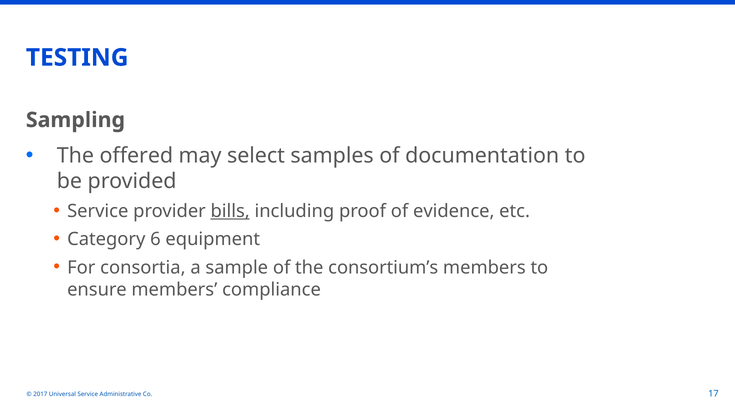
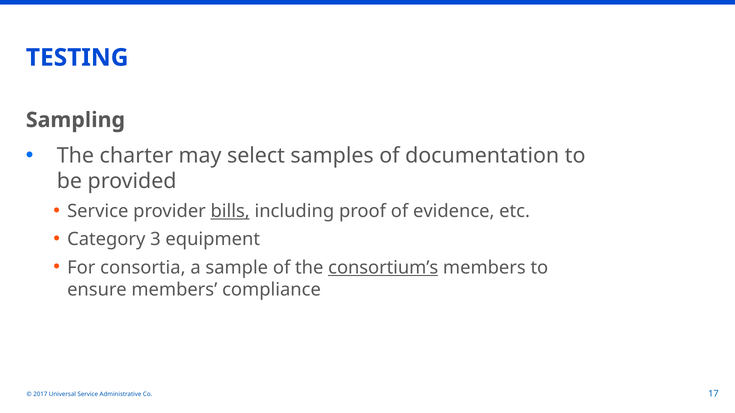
offered: offered -> charter (136, 156)
6: 6 -> 3 (155, 240)
consortium’s underline: none -> present (383, 268)
